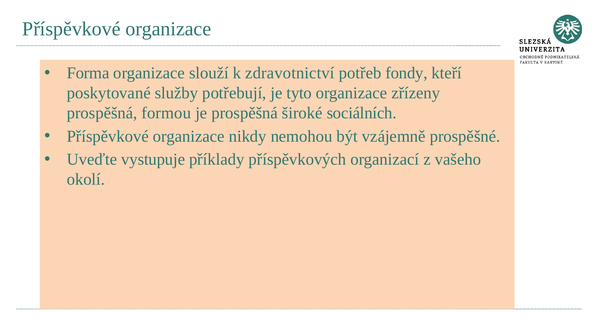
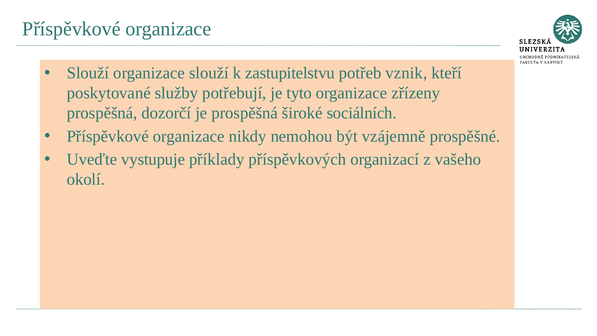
Forma: Forma -> Slouží (88, 73)
zdravotnictví: zdravotnictví -> zastupitelstvu (290, 73)
fondy: fondy -> vznik (406, 73)
formou: formou -> dozorčí (166, 113)
